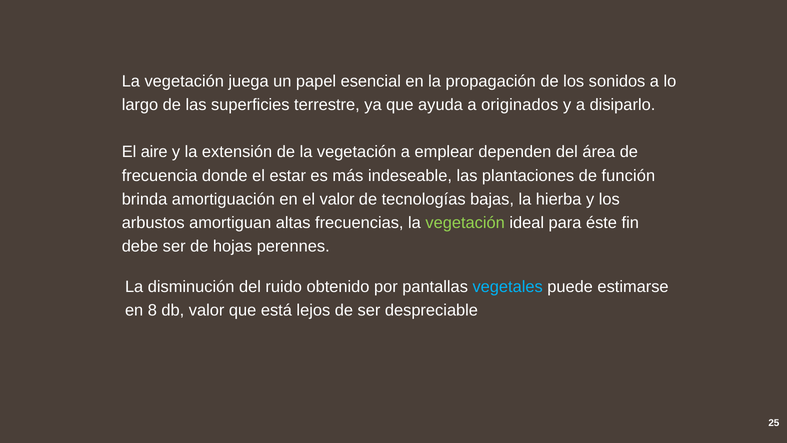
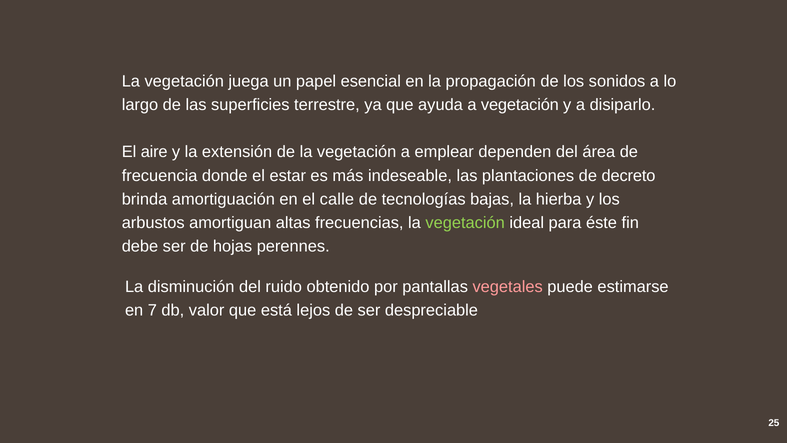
a originados: originados -> vegetación (520, 105)
función: función -> decreto (628, 176)
el valor: valor -> calle (337, 199)
vegetales colour: light blue -> pink (508, 287)
8: 8 -> 7 (152, 310)
